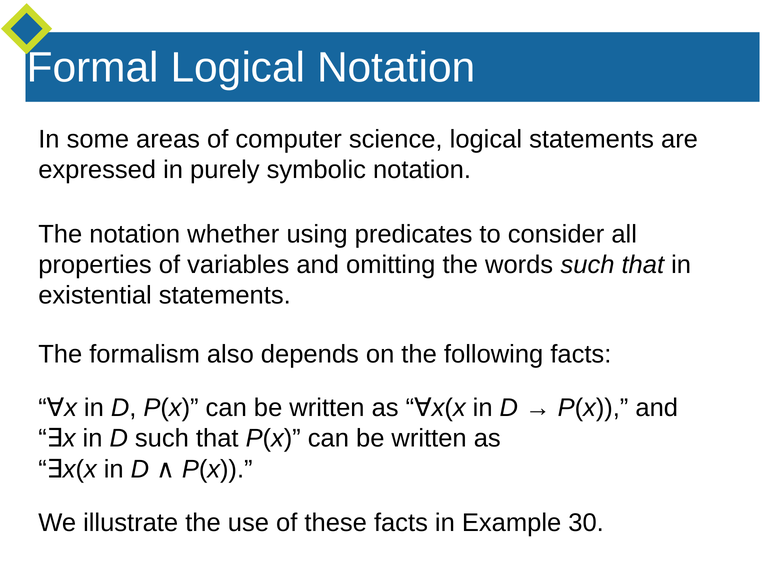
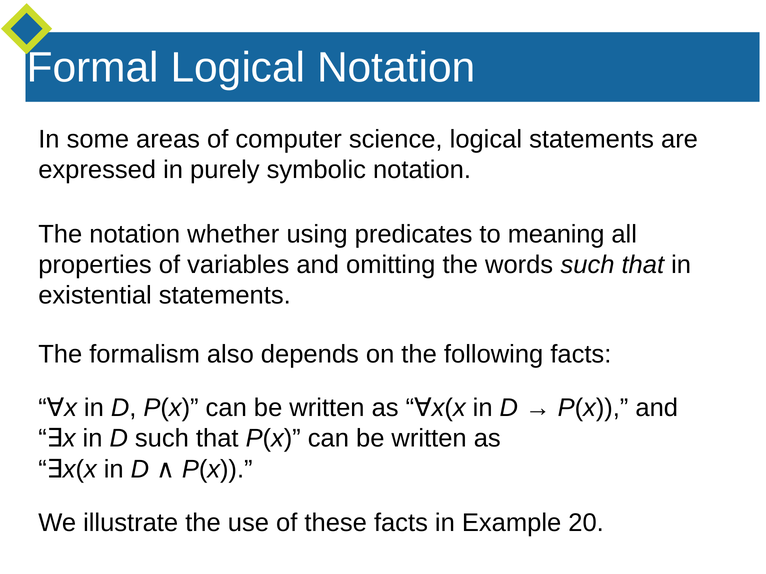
consider: consider -> meaning (556, 234)
30: 30 -> 20 (586, 523)
